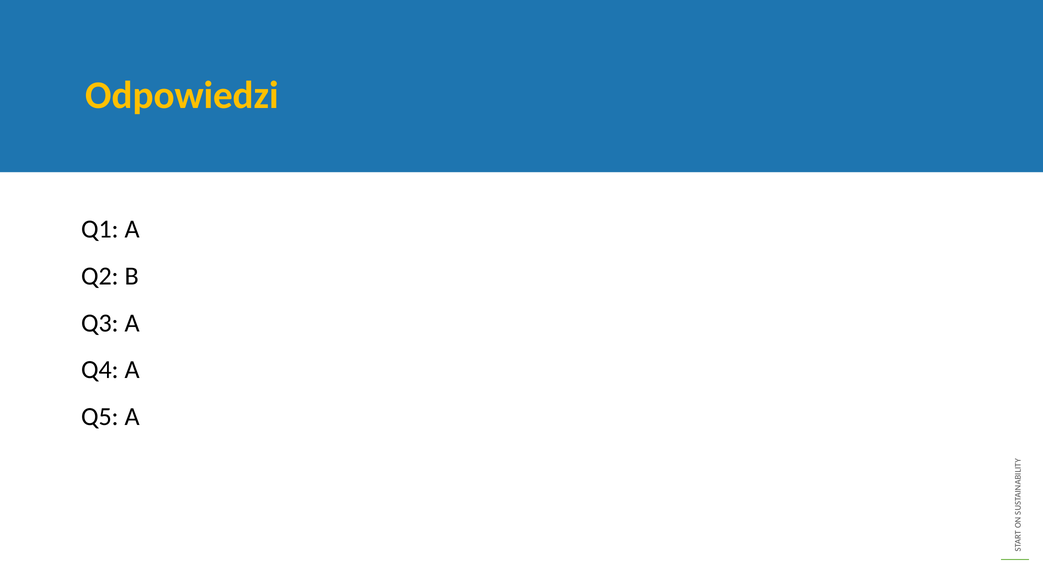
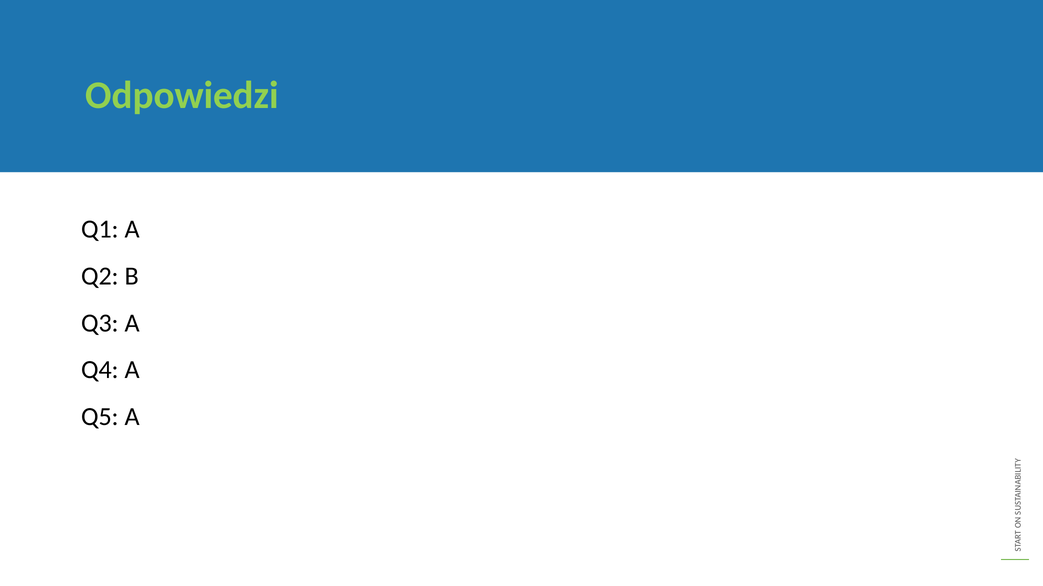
Odpowiedzi colour: yellow -> light green (182, 96)
